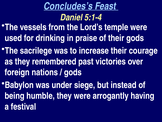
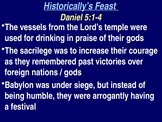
Concludes’s: Concludes’s -> Historically’s (68, 6)
